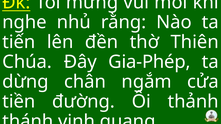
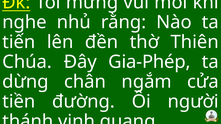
thảnh: thảnh -> người (193, 102)
